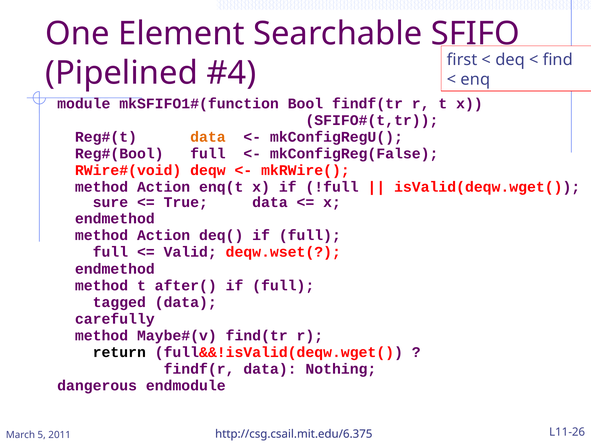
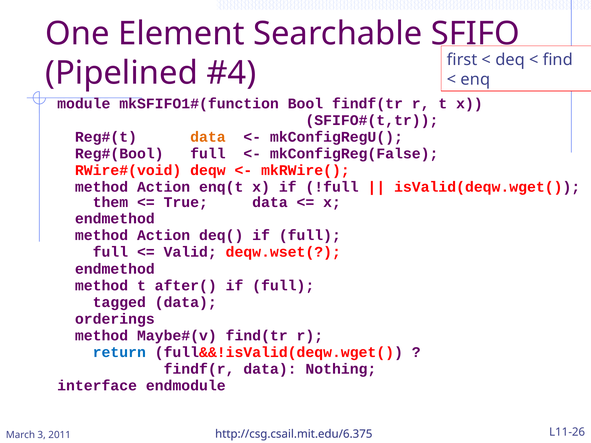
sure: sure -> them (110, 202)
carefully: carefully -> orderings (115, 319)
return colour: black -> blue (119, 352)
dangerous: dangerous -> interface (97, 386)
5: 5 -> 3 (42, 435)
